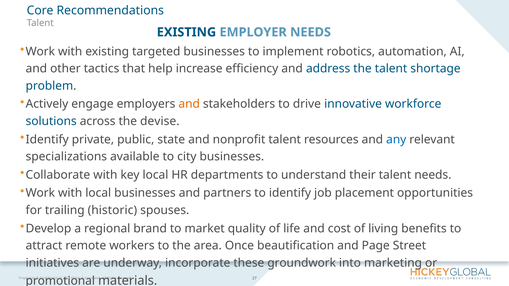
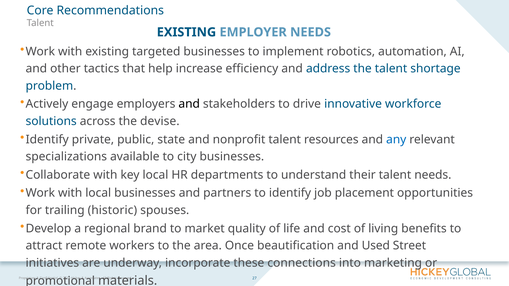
and colour: orange -> black (189, 104)
Page: Page -> Used (376, 246)
groundwork: groundwork -> connections (302, 263)
